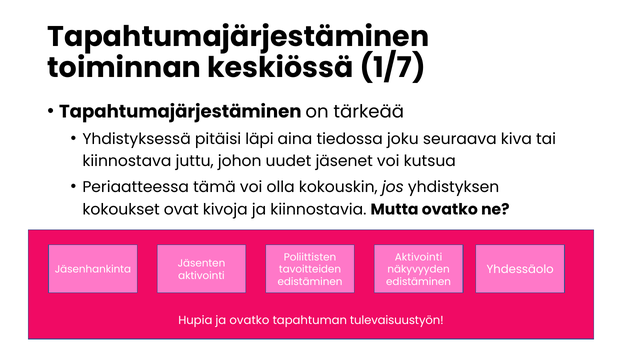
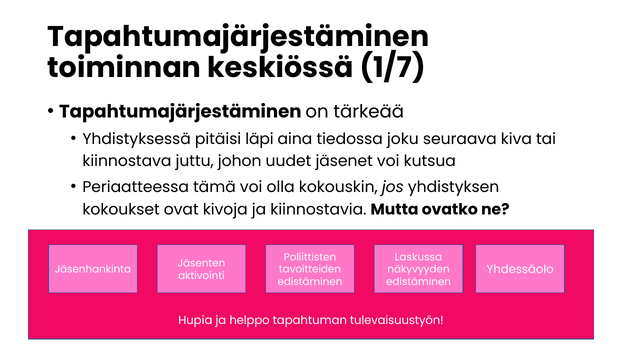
Aktivointi: Aktivointi -> Laskussa (419, 257)
ja ovatko: ovatko -> helppo (249, 320)
